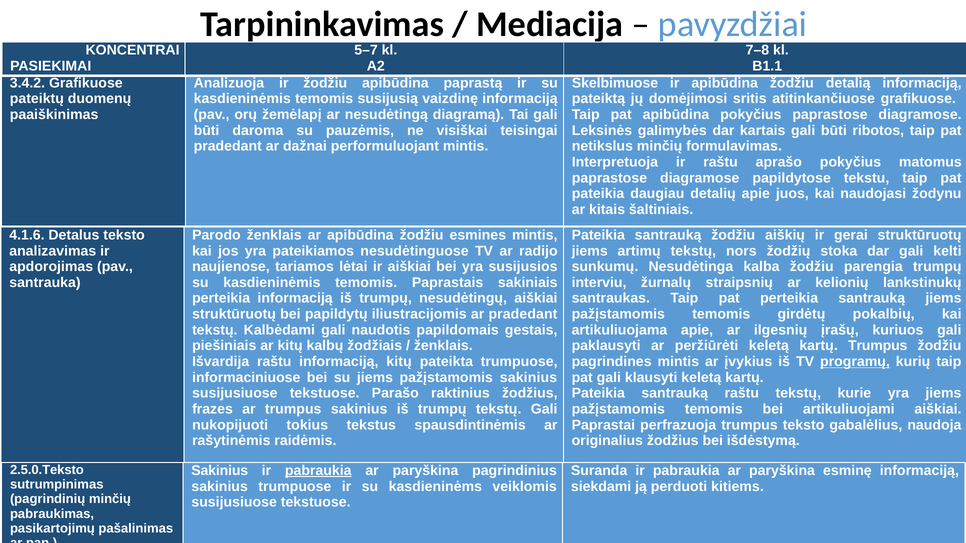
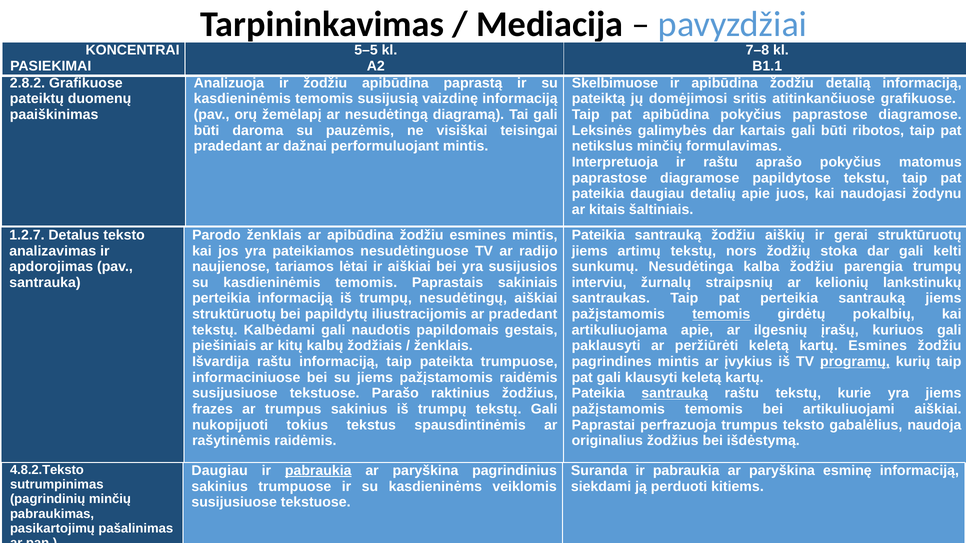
5–7: 5–7 -> 5–5 (366, 50)
3.4.2: 3.4.2 -> 2.8.2 (27, 83)
4.1.6: 4.1.6 -> 1.2.7 (27, 235)
temomis underline: none -> present (721, 314)
kartų Trumpus: Trumpus -> Esmines (878, 346)
informaciją kitų: kitų -> taip (399, 362)
pažįstamomis sakinius: sakinius -> raidėmis (529, 378)
santrauką underline: none -> present (675, 394)
2.5.0.Teksto: 2.5.0.Teksto -> 4.8.2.Teksto (47, 470)
Sakinius: Sakinius -> Daugiau (220, 471)
